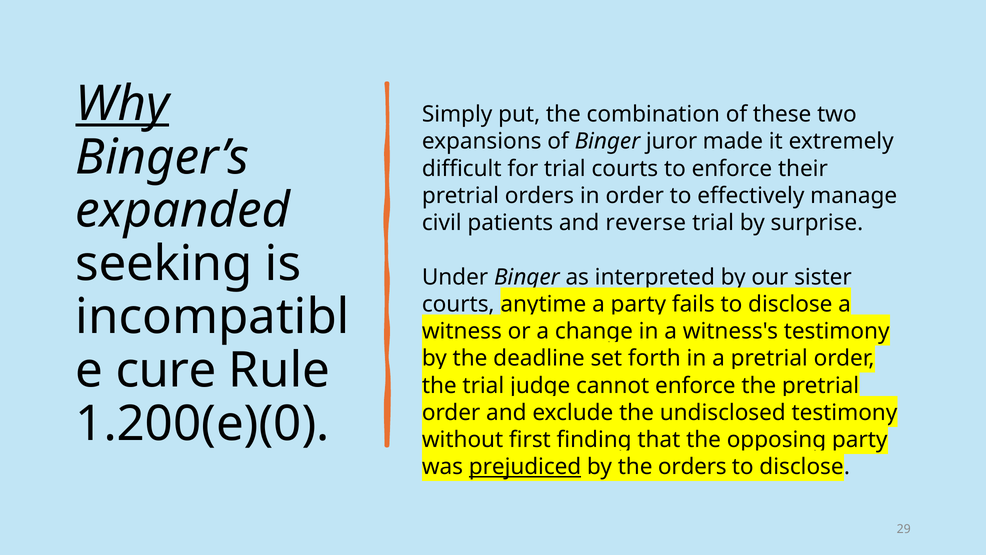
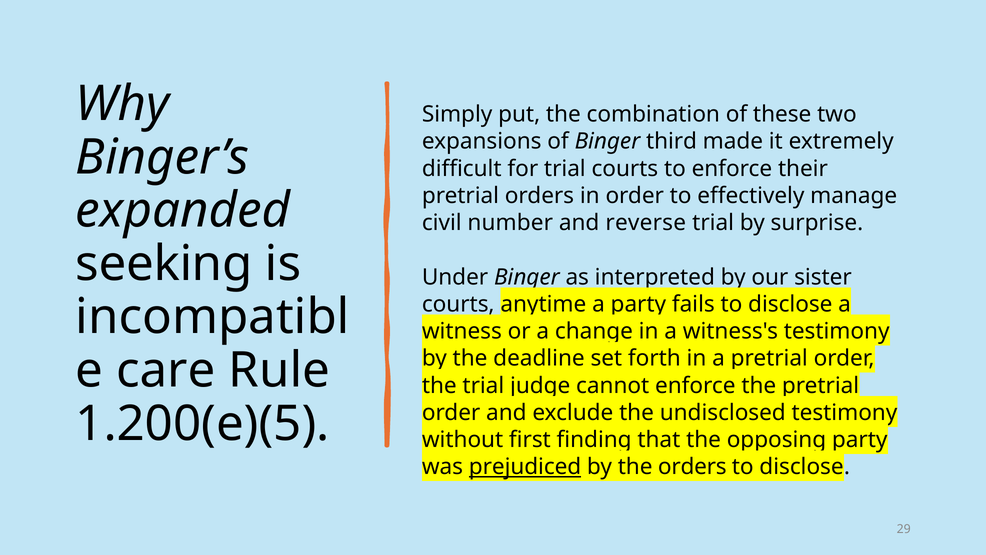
Why underline: present -> none (122, 104)
juror: juror -> third (672, 141)
patients: patients -> number (510, 223)
cure: cure -> care (166, 370)
1.200(e)(0: 1.200(e)(0 -> 1.200(e)(5 (202, 423)
